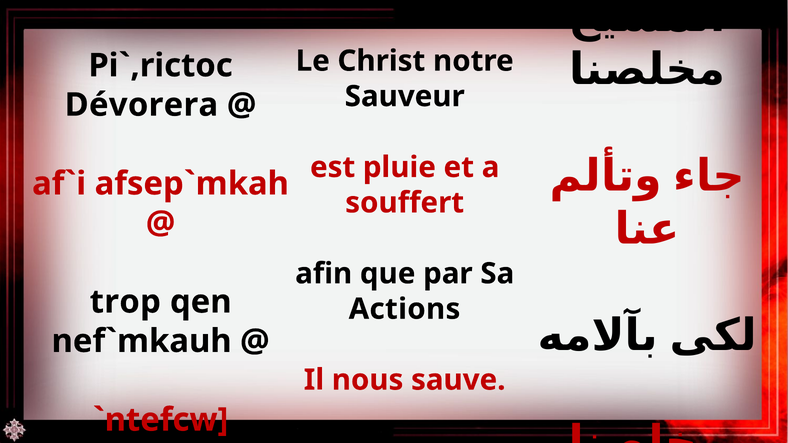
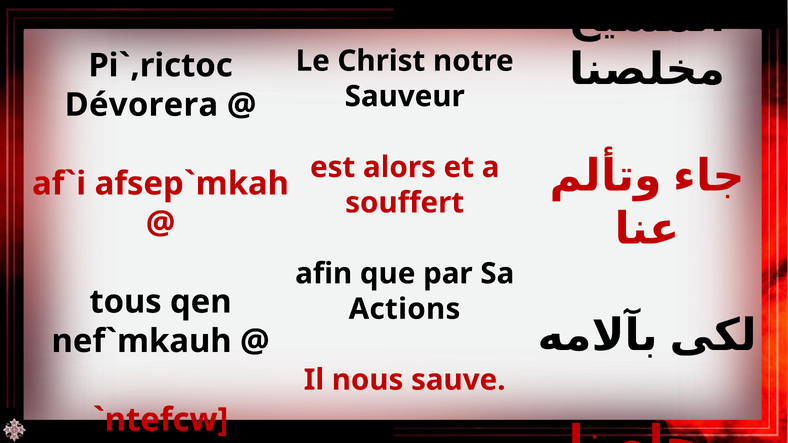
pluie: pluie -> alors (399, 167)
trop: trop -> tous (126, 302)
